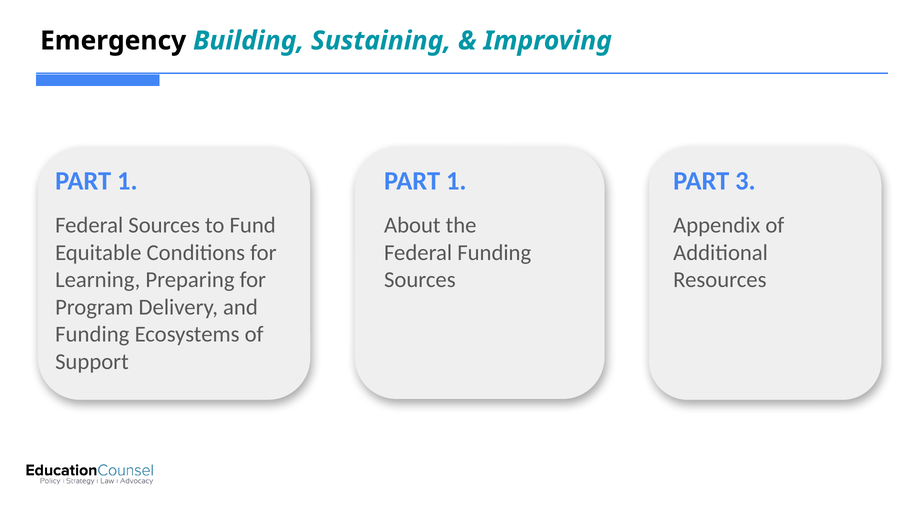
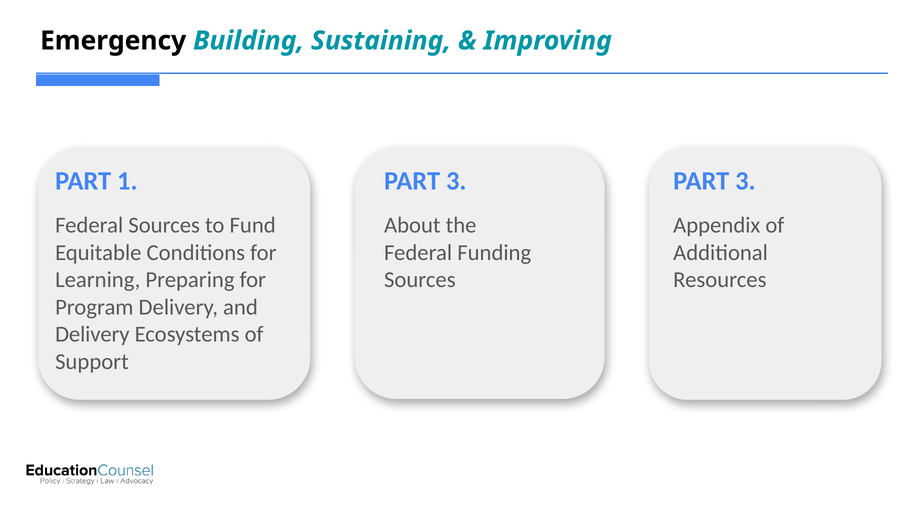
1: 1 -> 3 (456, 181)
Funding: Funding -> Delivery (92, 334)
